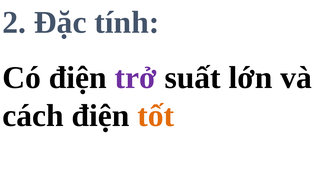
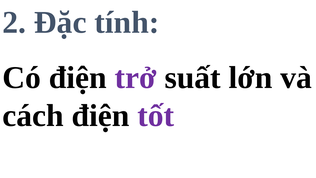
tốt colour: orange -> purple (156, 115)
